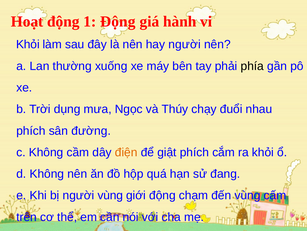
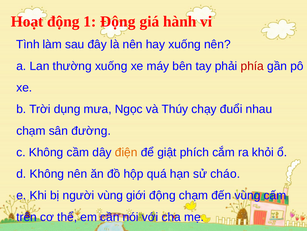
Khỏi: Khỏi -> Tình (28, 44)
hay người: người -> xuống (185, 44)
phía colour: black -> red (252, 66)
phích: phích -> chạm (31, 130)
đang: đang -> cháo (225, 173)
